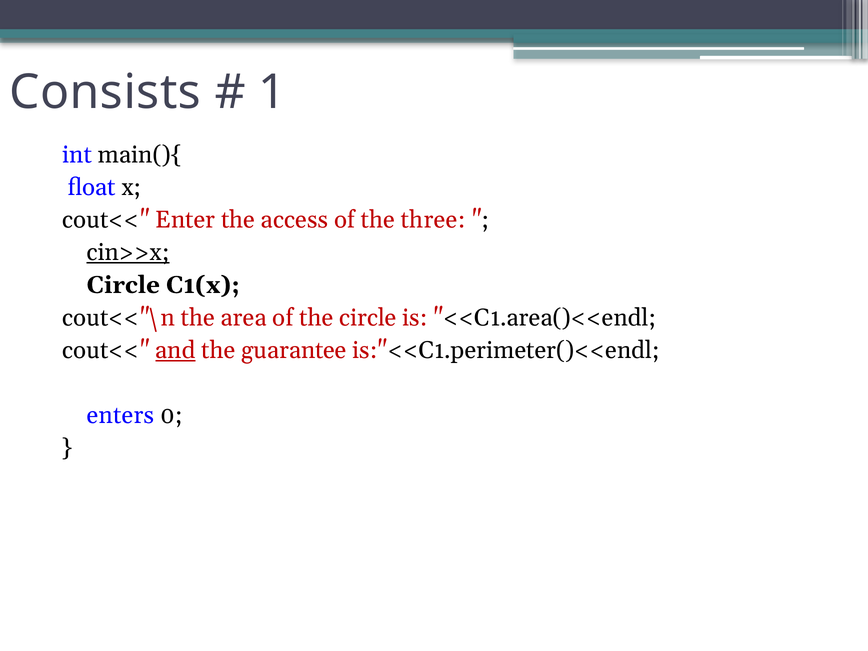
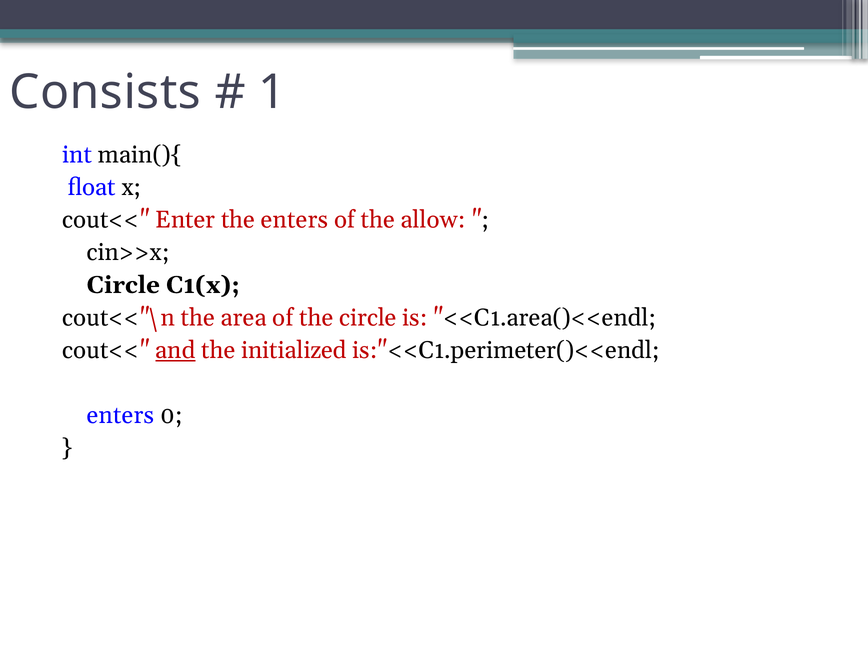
the access: access -> enters (295, 220)
three: three -> allow (433, 220)
cin>>x underline: present -> none (128, 252)
guarantee: guarantee -> initialized (294, 350)
